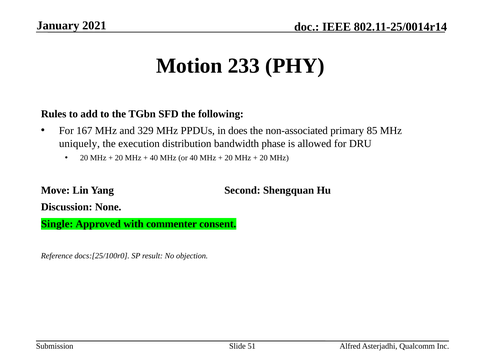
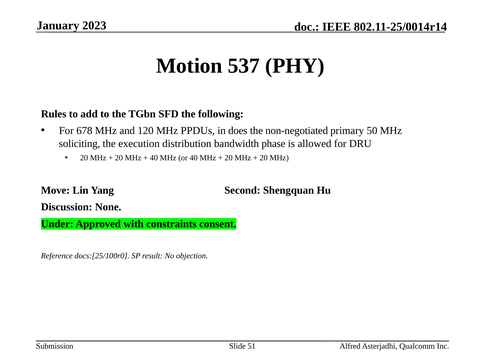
2021: 2021 -> 2023 (94, 25)
233: 233 -> 537 (244, 66)
167: 167 -> 678 (84, 131)
329: 329 -> 120 (146, 131)
non-associated: non-associated -> non-negotiated (297, 131)
85: 85 -> 50 (372, 131)
uniquely: uniquely -> soliciting (80, 143)
Single: Single -> Under (57, 224)
commenter: commenter -> constraints (171, 224)
